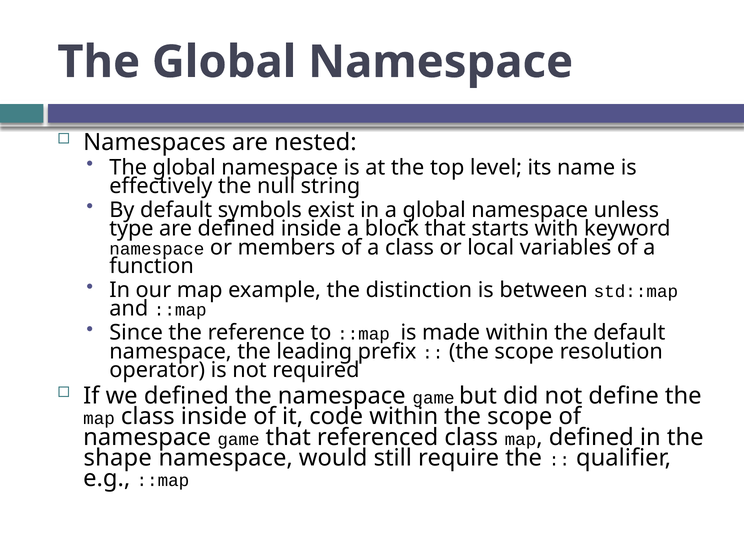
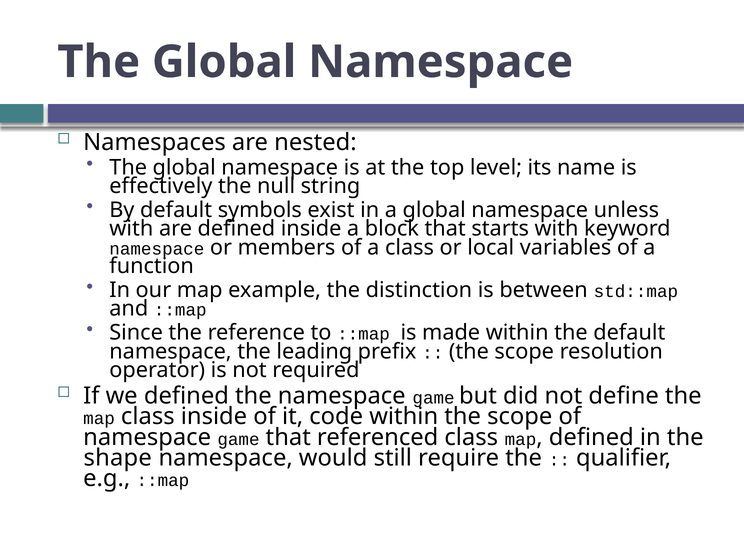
type: type -> with (131, 229)
